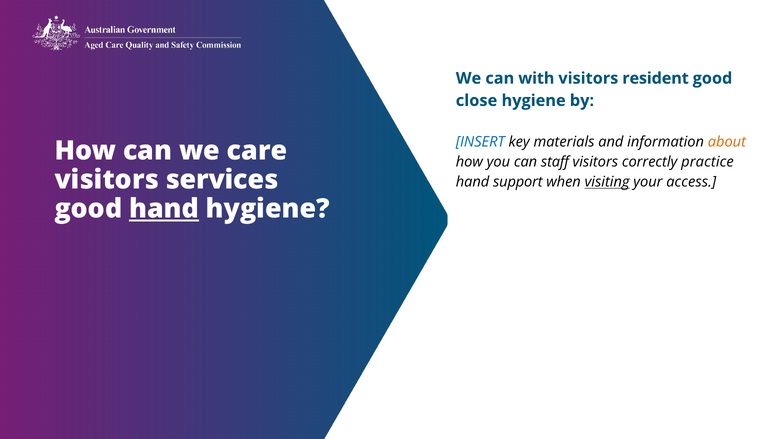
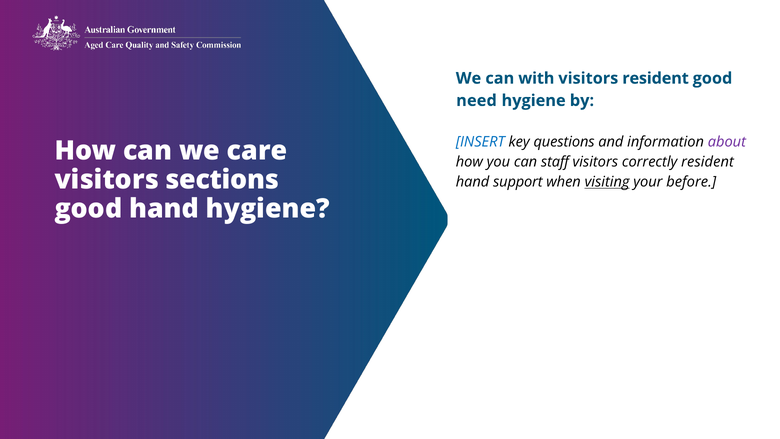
close: close -> need (476, 101)
materials: materials -> questions (564, 142)
about colour: orange -> purple (727, 142)
correctly practice: practice -> resident (708, 162)
services: services -> sections (222, 180)
access: access -> before (691, 182)
hand underline: present -> none (164, 209)
